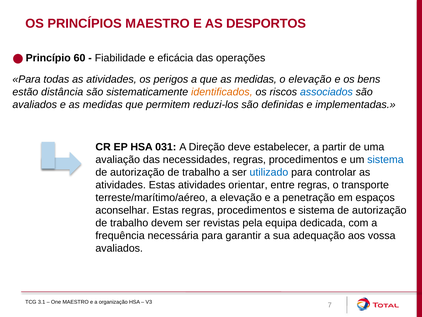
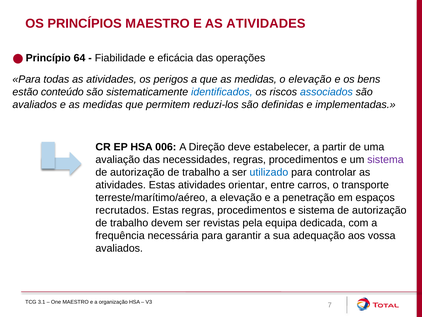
E AS DESPORTOS: DESPORTOS -> ATIVIDADES (266, 23)
60: 60 -> 64 (80, 58)
distância: distância -> conteúdo (62, 92)
identificados colour: orange -> blue (222, 92)
031: 031 -> 006 (166, 147)
sistema colour: blue -> purple (385, 159)
entre regras: regras -> carros (314, 185)
aconselhar: aconselhar -> recrutados (122, 210)
